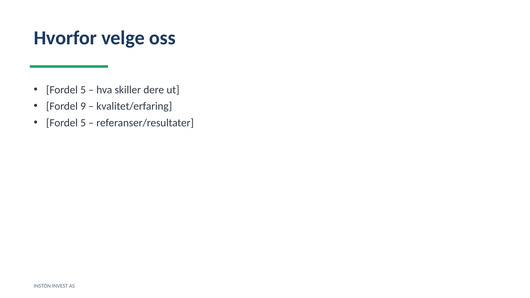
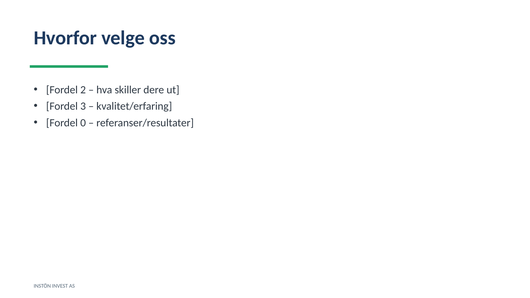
5: 5 -> 2 (83, 90)
9: 9 -> 3 (83, 106)
5: 5 -> 0 (83, 123)
